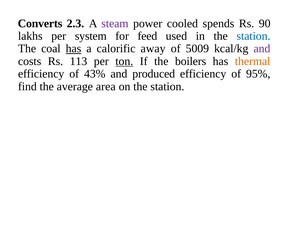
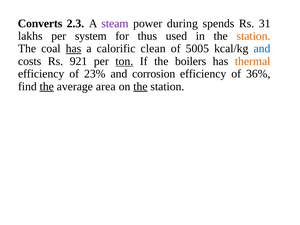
cooled: cooled -> during (182, 23)
90: 90 -> 31 (265, 23)
feed: feed -> thus (147, 36)
station colour: blue -> orange (253, 36)
away: away -> clean (153, 49)
5009: 5009 -> 5005 (197, 49)
and colour: purple -> blue (262, 49)
113: 113 -> 921 (78, 61)
43%: 43% -> 23% (95, 74)
produced: produced -> corrosion (154, 74)
95%: 95% -> 36% (258, 74)
the underline: none -> present (47, 86)
the underline: none -> present (140, 86)
